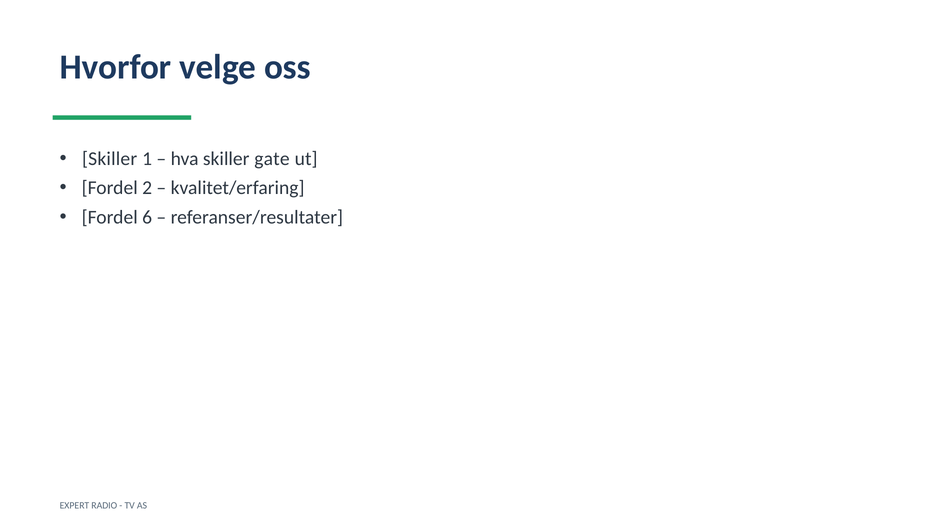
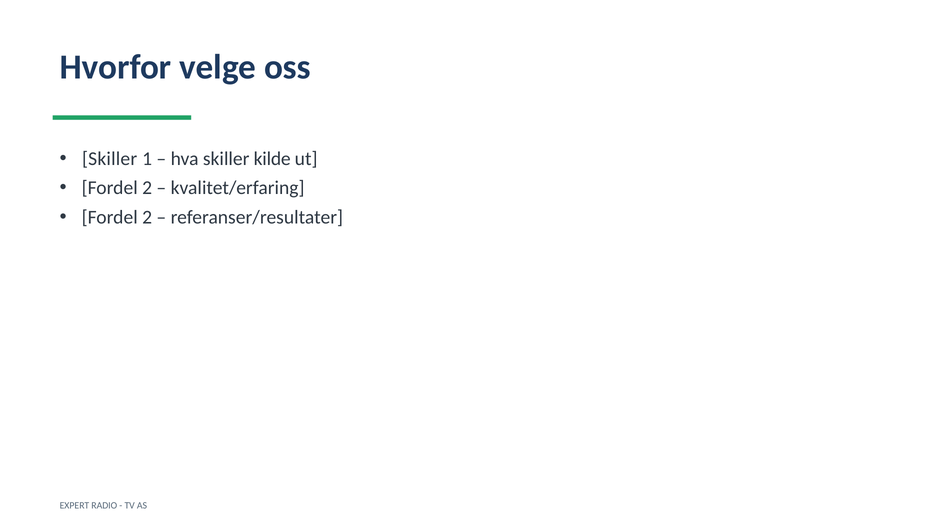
gate: gate -> kilde (272, 159)
6: 6 -> 2 (147, 218)
